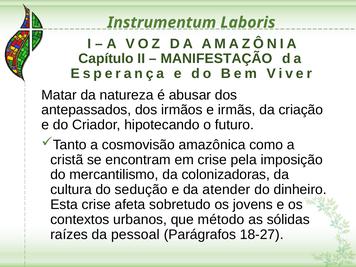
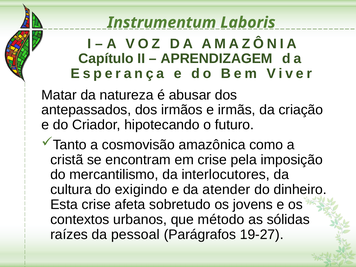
MANIFESTAÇÃO: MANIFESTAÇÃO -> APRENDIZAGEM (217, 59)
colonizadoras: colonizadoras -> interlocutores (226, 175)
sedução: sedução -> exigindo (141, 190)
18-27: 18-27 -> 19-27 (262, 234)
